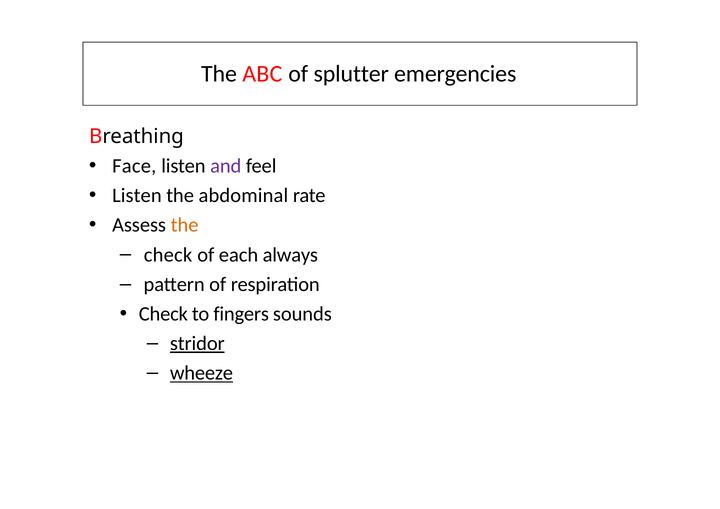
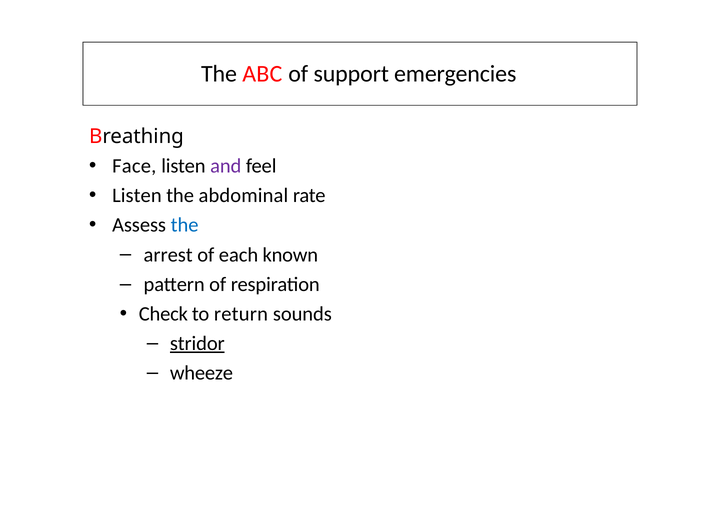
splutter: splutter -> support (351, 74)
the colour: orange -> blue (185, 225)
check: check -> arrest (168, 255)
always: always -> known (290, 255)
fingers: fingers -> return (241, 314)
wheeze underline: present -> none (201, 373)
